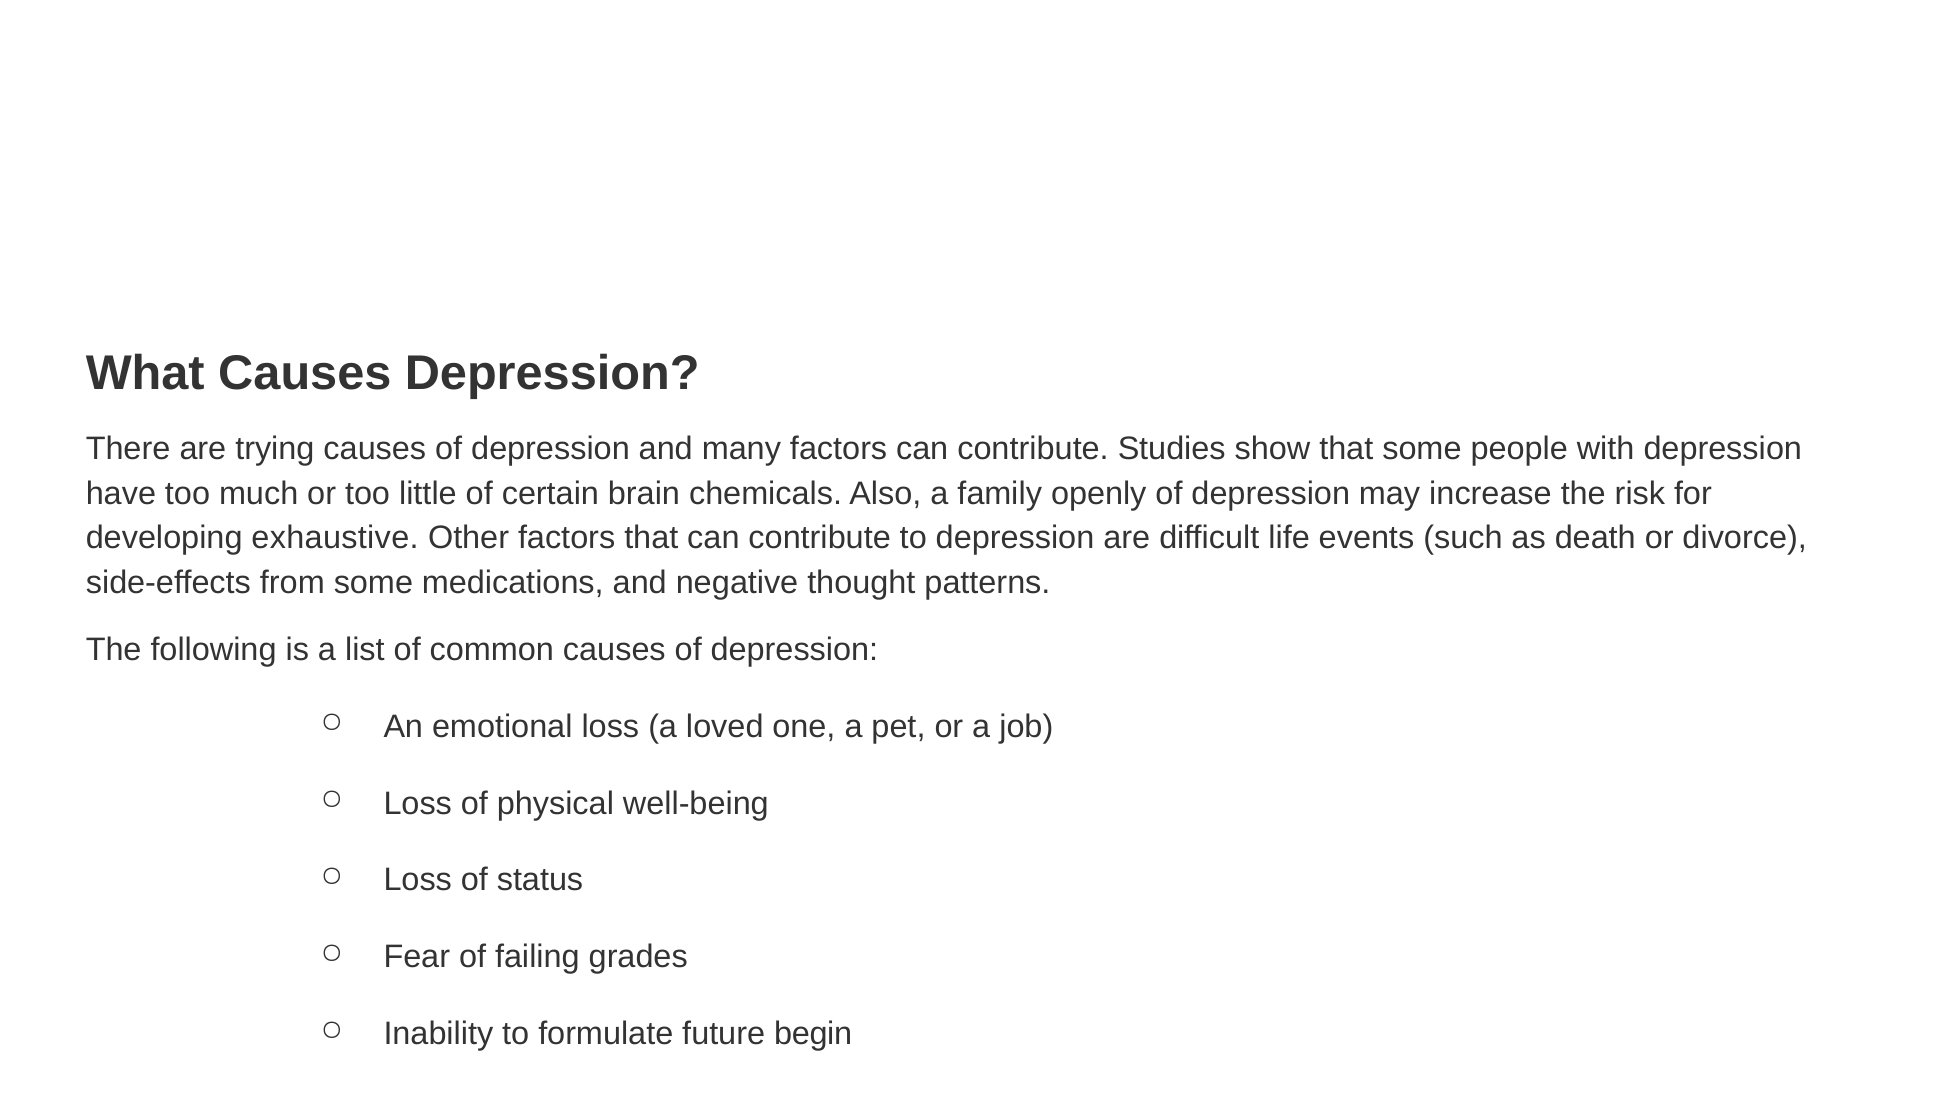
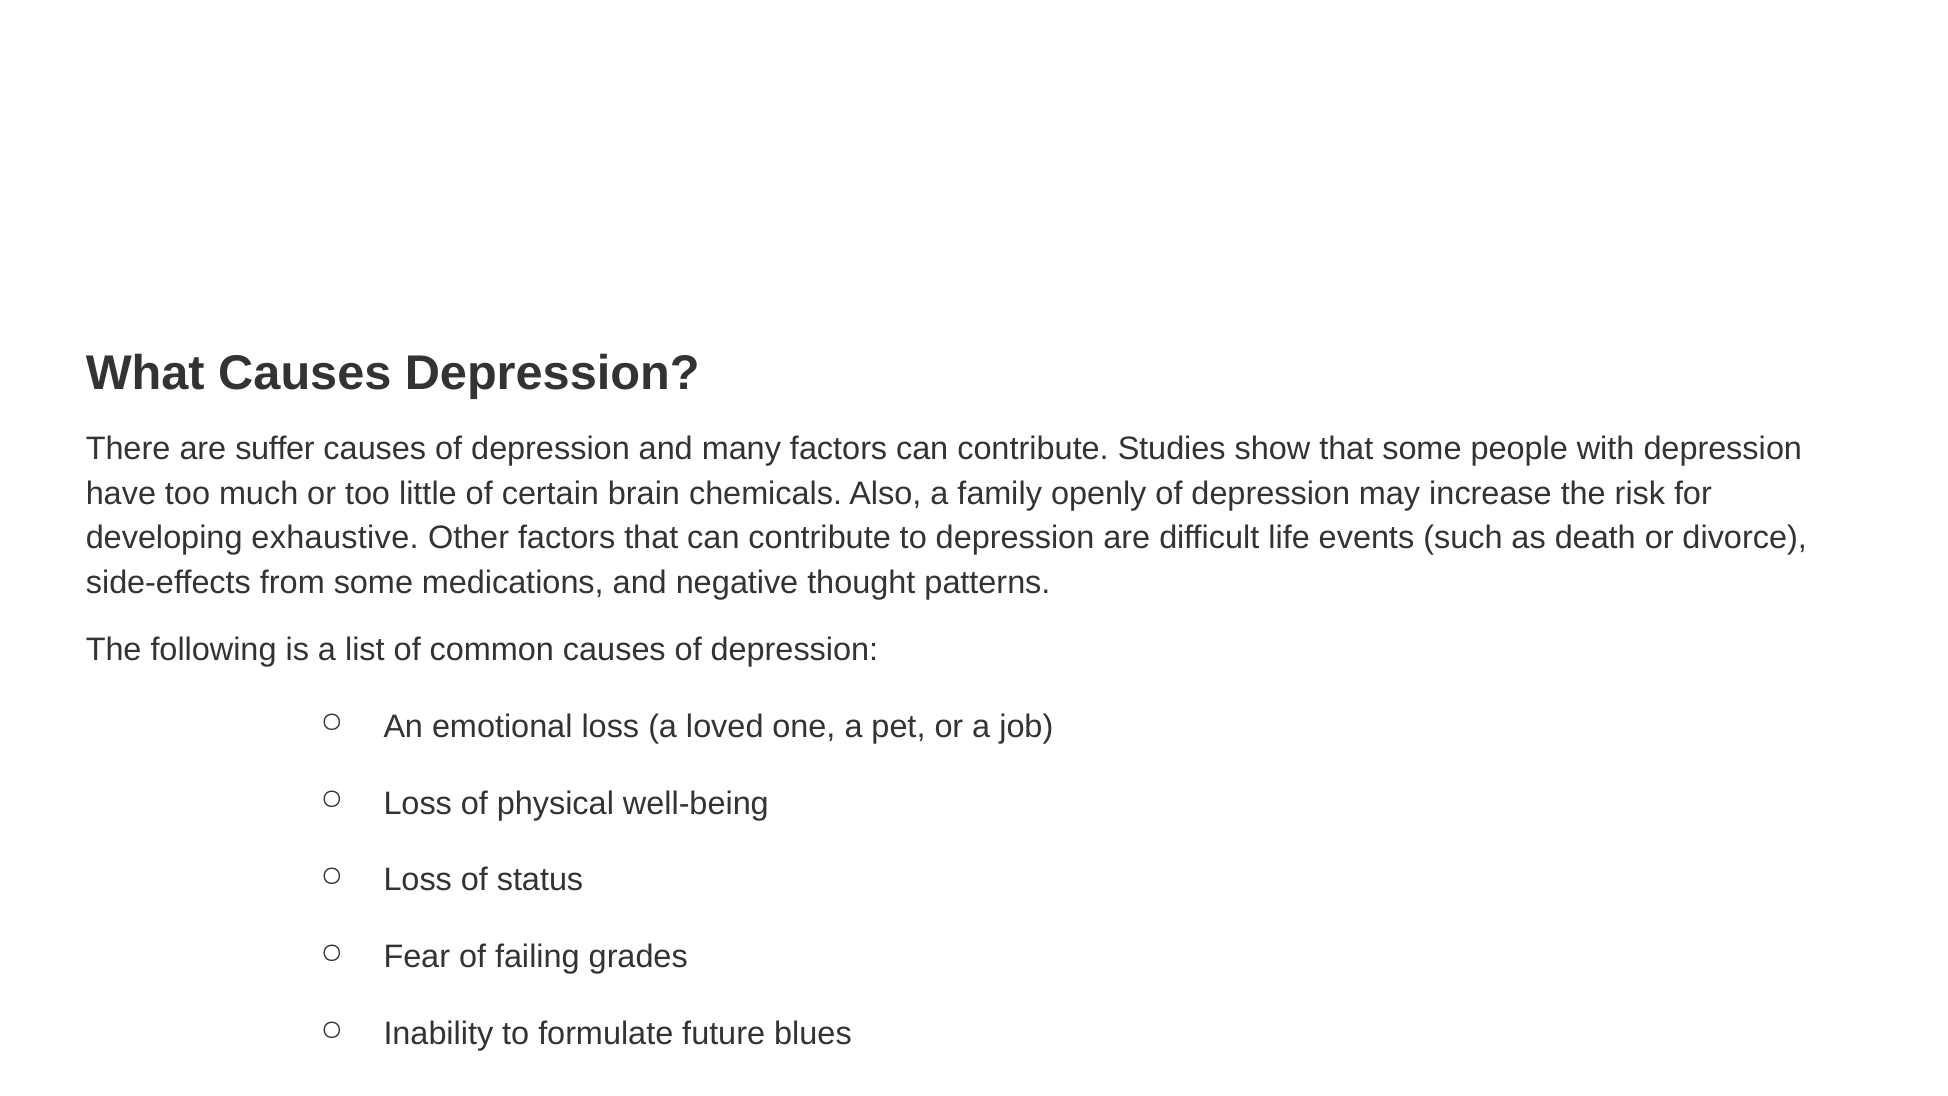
trying: trying -> suffer (275, 449)
begin: begin -> blues (813, 1034)
